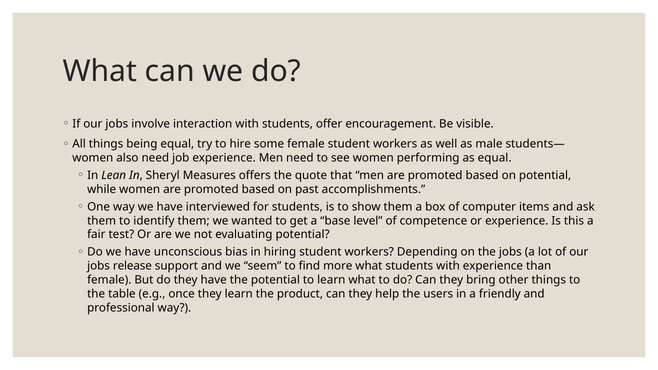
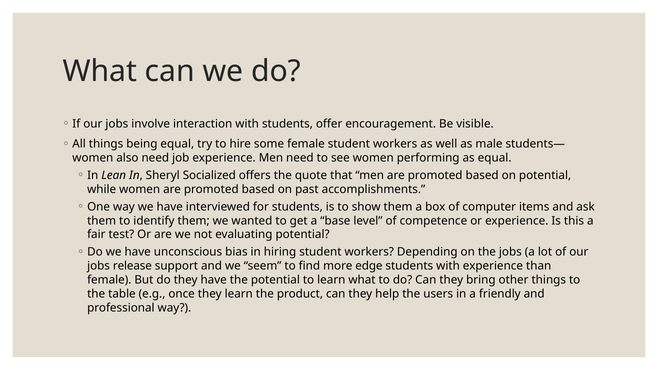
Measures: Measures -> Socialized (209, 175)
more what: what -> edge (369, 266)
